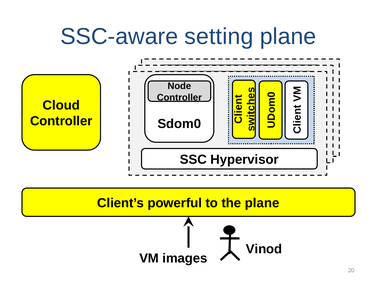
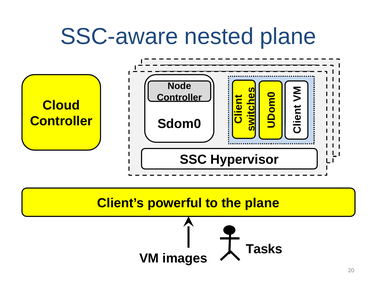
setting: setting -> nested (219, 36)
Vinod: Vinod -> Tasks (264, 249)
